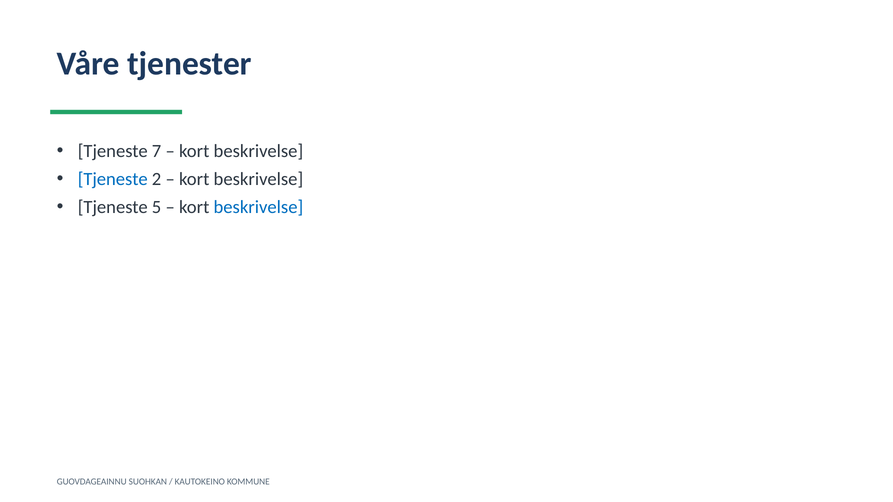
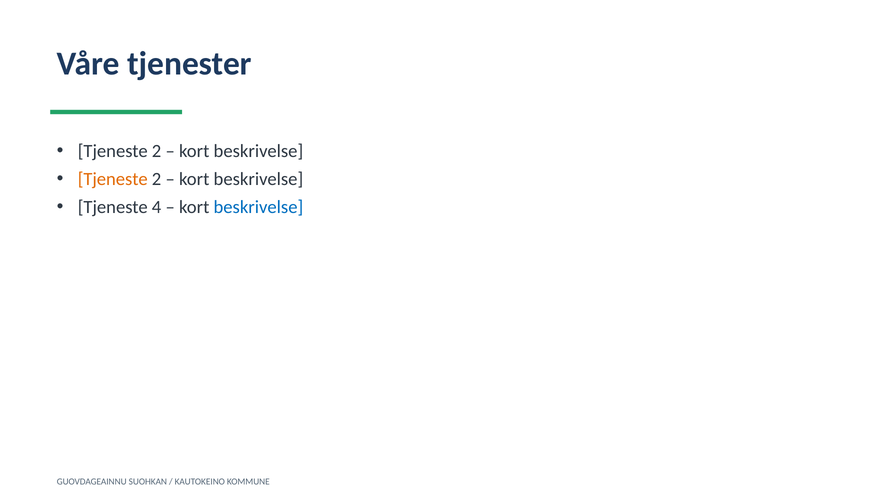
7: 7 -> 2 (157, 151)
Tjeneste colour: blue -> orange (113, 179)
5: 5 -> 4 (157, 207)
